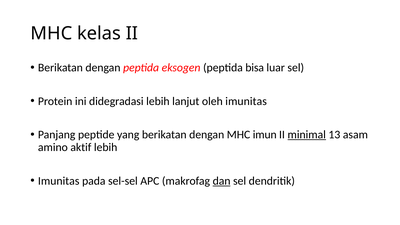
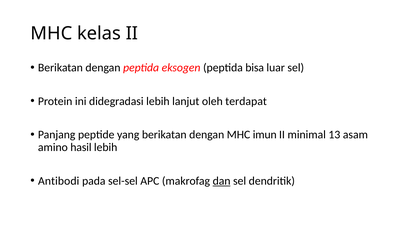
oleh imunitas: imunitas -> terdapat (246, 101)
minimal underline: present -> none (307, 135)
aktif: aktif -> hasil (81, 147)
Imunitas: Imunitas -> Antibodi (59, 181)
